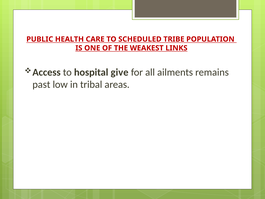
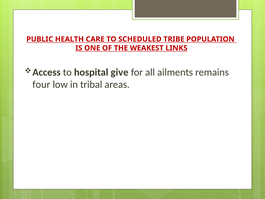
past: past -> four (41, 84)
